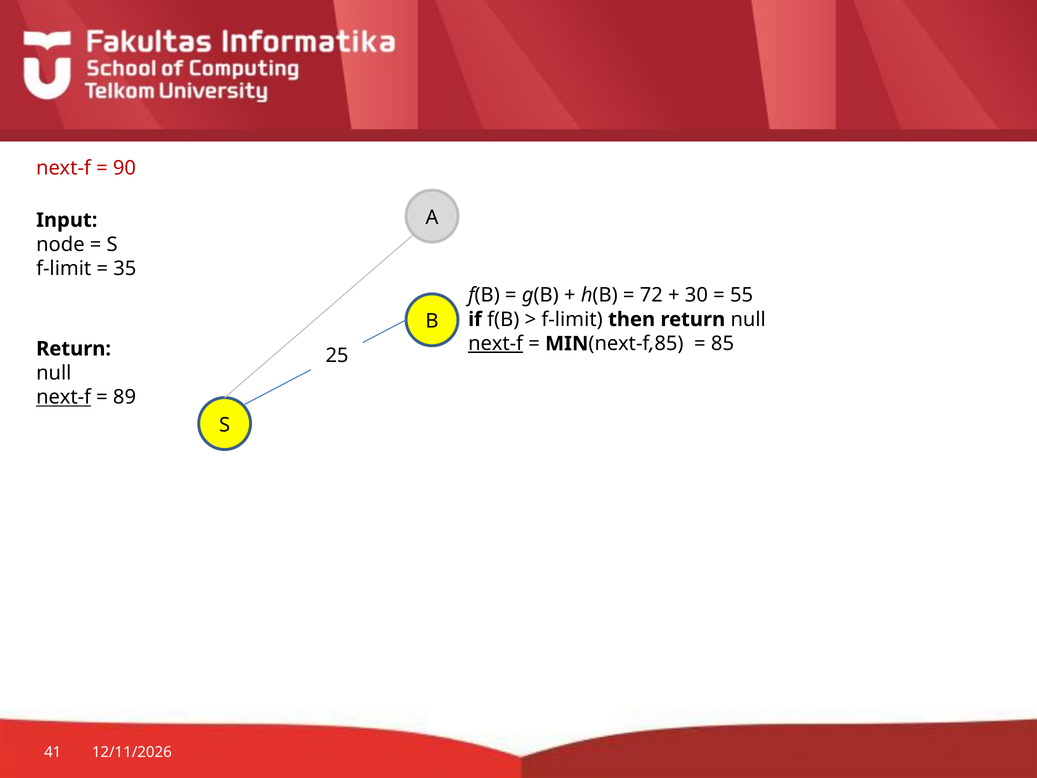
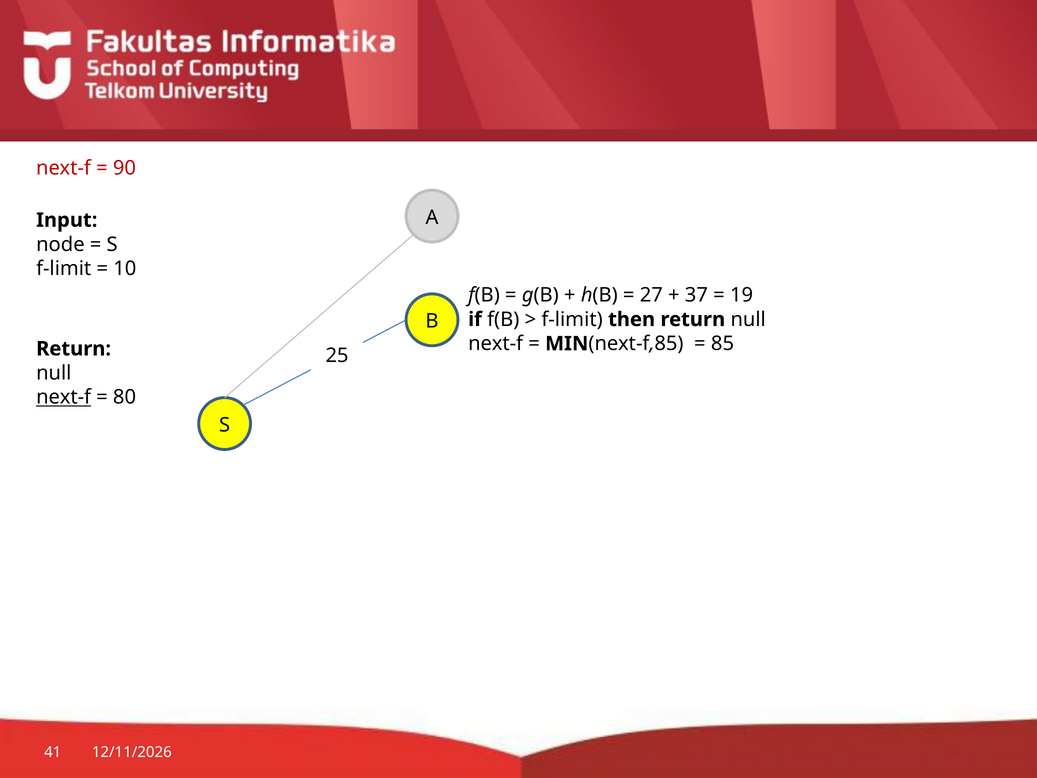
35: 35 -> 10 (125, 268)
72: 72 -> 27 (651, 295)
30: 30 -> 37 (696, 295)
55: 55 -> 19 (742, 295)
next-f underline: present -> none (496, 344)
89: 89 -> 80 (125, 397)
